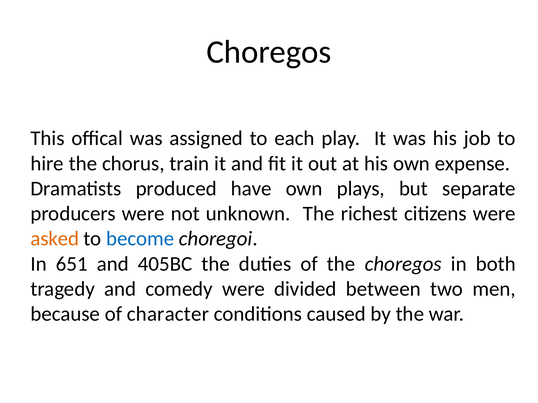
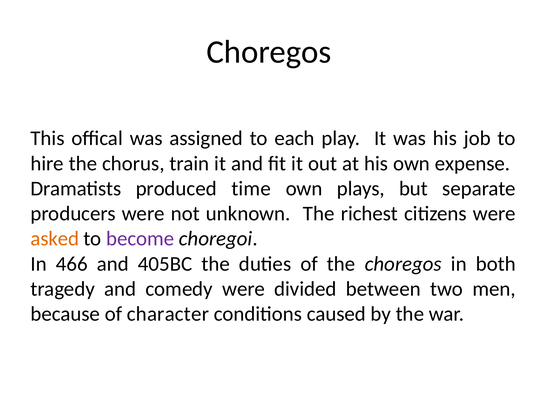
have: have -> time (251, 189)
become colour: blue -> purple (140, 239)
651: 651 -> 466 (72, 264)
